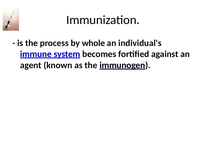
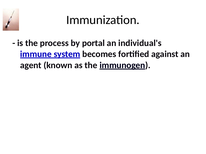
whole: whole -> portal (93, 43)
